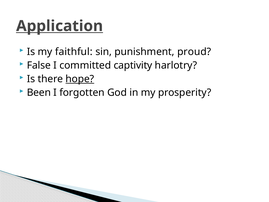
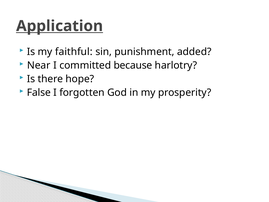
proud: proud -> added (194, 52)
False: False -> Near (39, 65)
captivity: captivity -> because (133, 65)
hope underline: present -> none (80, 79)
Been: Been -> False (39, 92)
